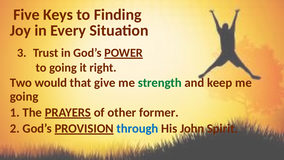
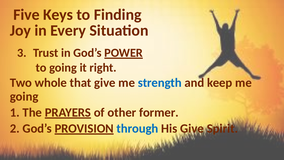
would: would -> whole (51, 83)
strength colour: green -> blue (160, 83)
His John: John -> Give (192, 128)
